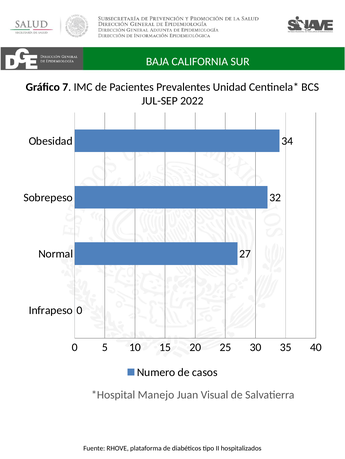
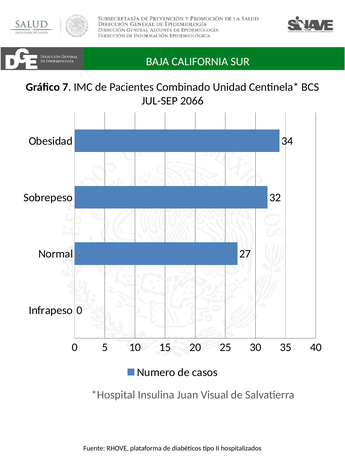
Prevalentes: Prevalentes -> Combinado (183, 87)
2022: 2022 -> 2066 (192, 101)
Manejo: Manejo -> Insulina (156, 396)
